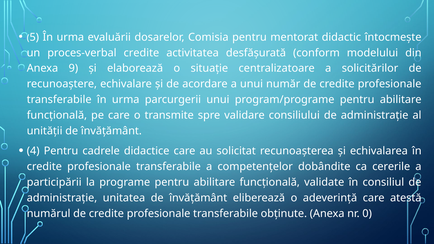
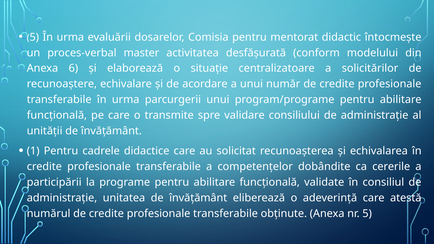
proces-verbal credite: credite -> master (141, 53)
9: 9 -> 6 (73, 68)
4: 4 -> 1 (33, 151)
nr 0: 0 -> 5 (367, 214)
